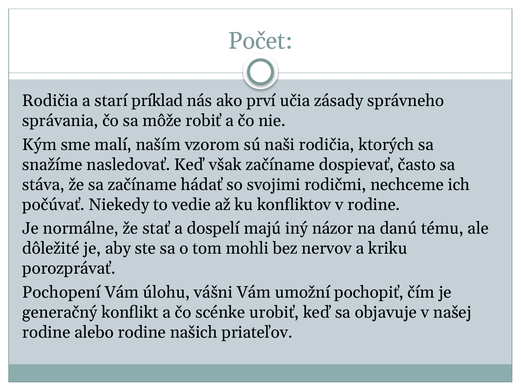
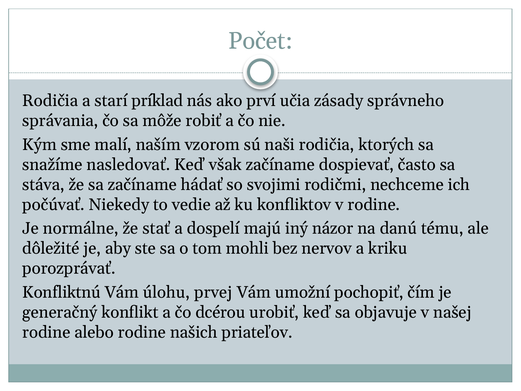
Pochopení: Pochopení -> Konfliktnú (62, 292)
vášni: vášni -> prvej (213, 292)
scénke: scénke -> dcérou (220, 312)
